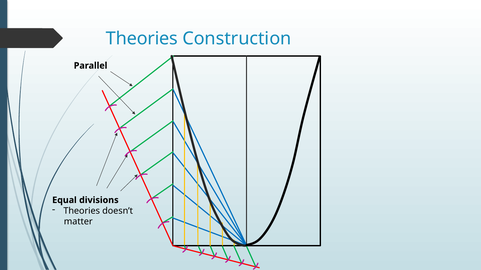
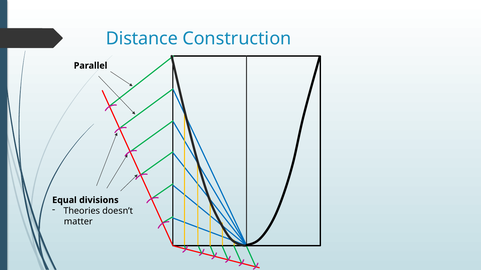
Theories: Theories -> Distance (142, 39)
